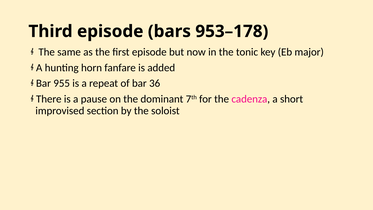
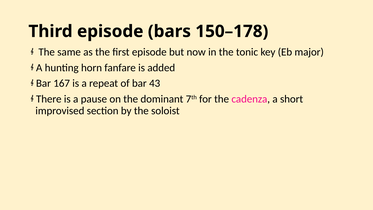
953–178: 953–178 -> 150–178 (232, 31)
955: 955 -> 167 (62, 83)
36: 36 -> 43 (155, 83)
